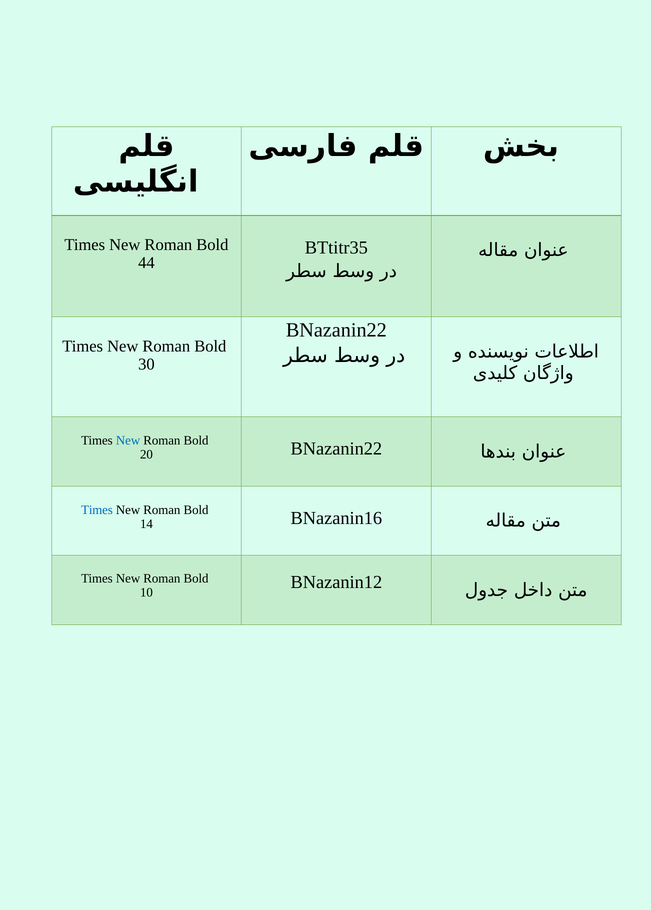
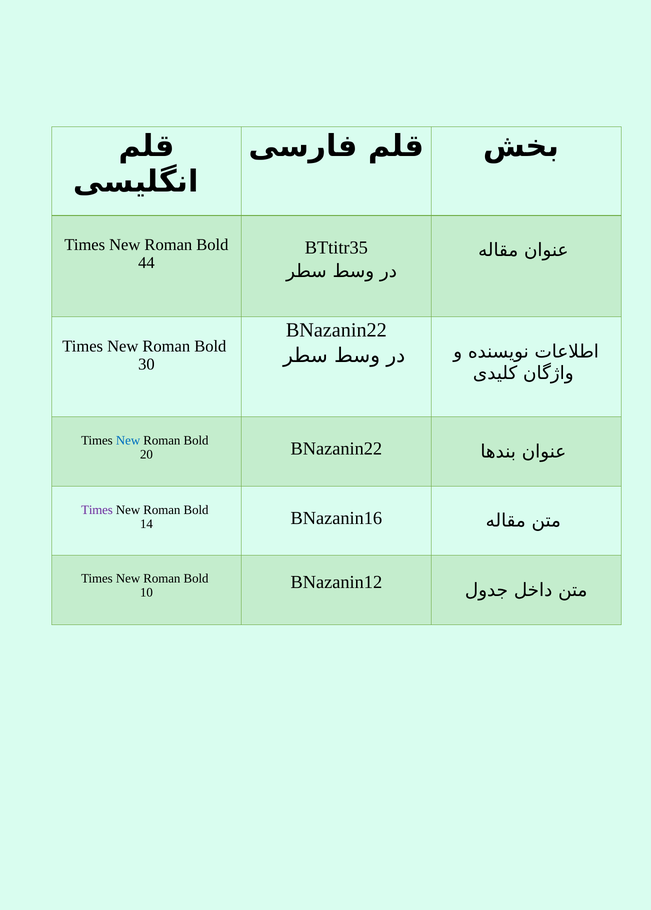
Times colour: blue -> purple (97, 510)
